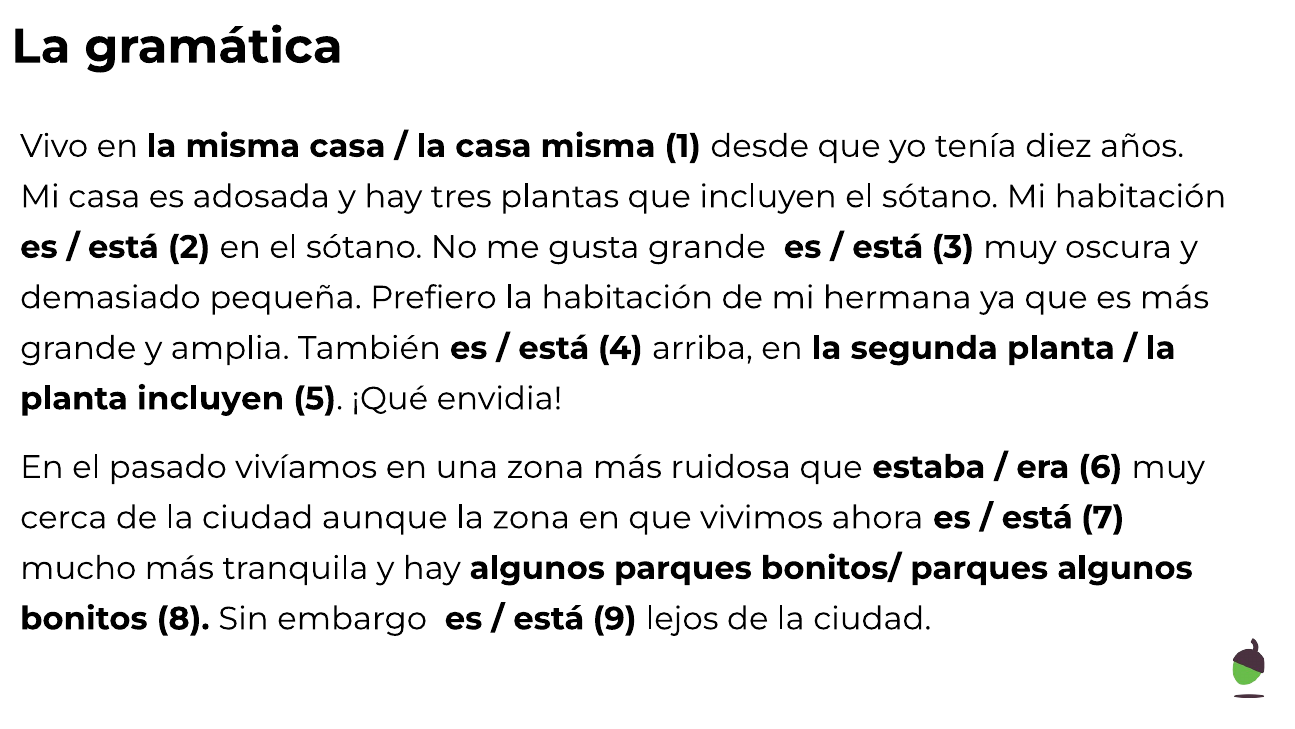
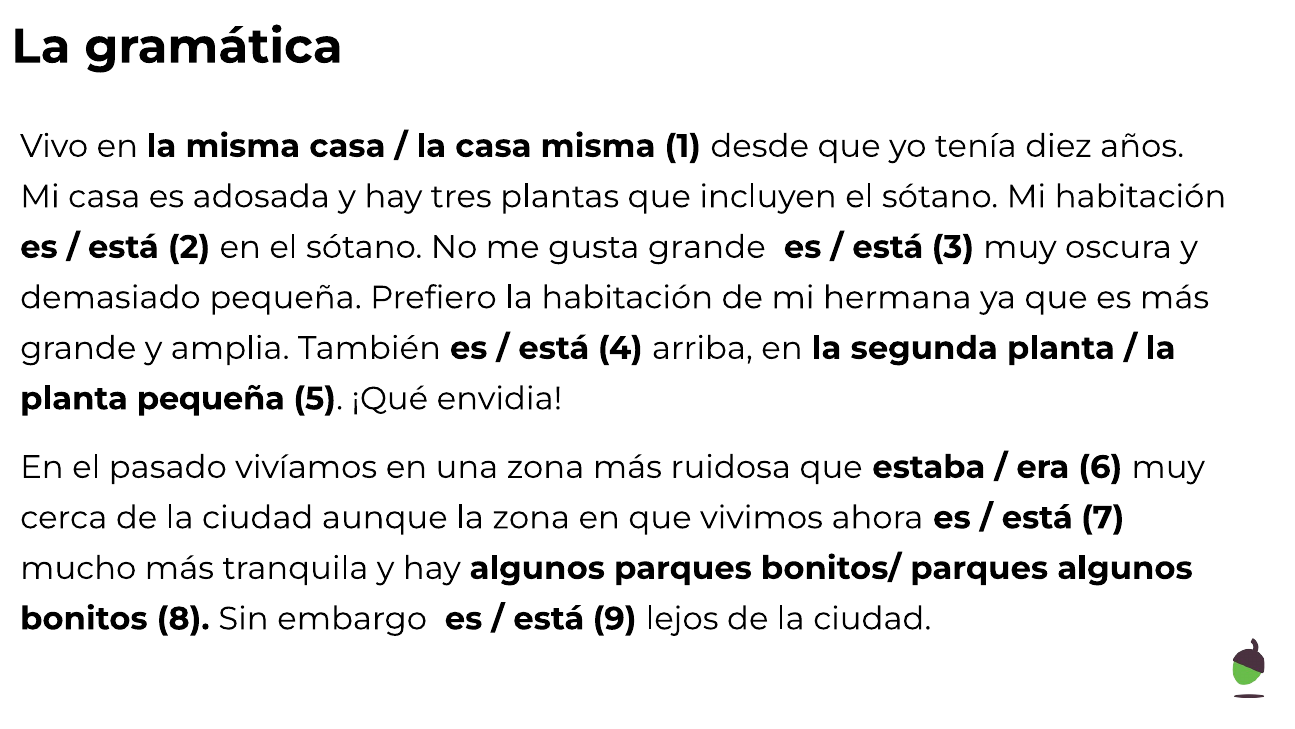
planta incluyen: incluyen -> pequeña (211, 398)
